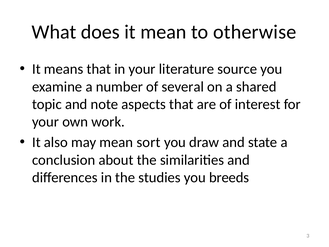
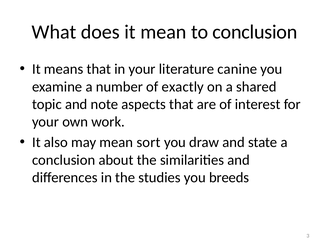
to otherwise: otherwise -> conclusion (255, 32)
source: source -> canine (237, 69)
several: several -> exactly (183, 87)
